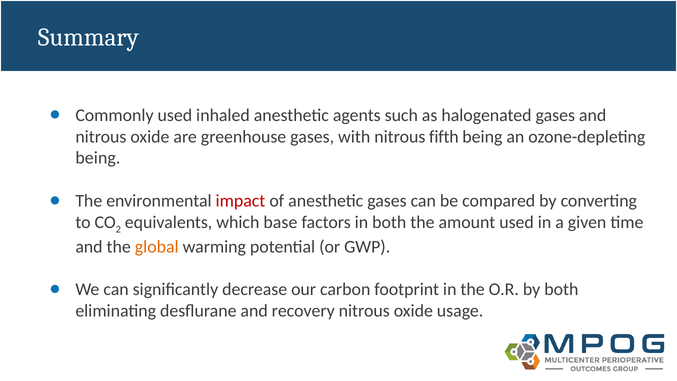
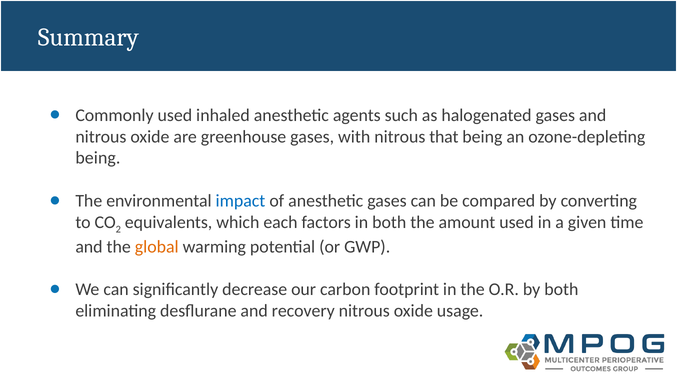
fifth: fifth -> that (444, 137)
impact colour: red -> blue (240, 201)
base: base -> each (280, 222)
